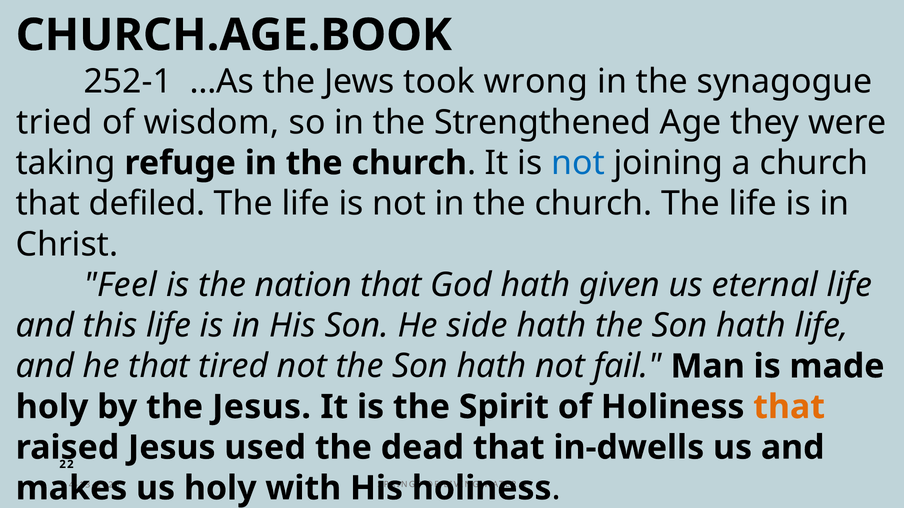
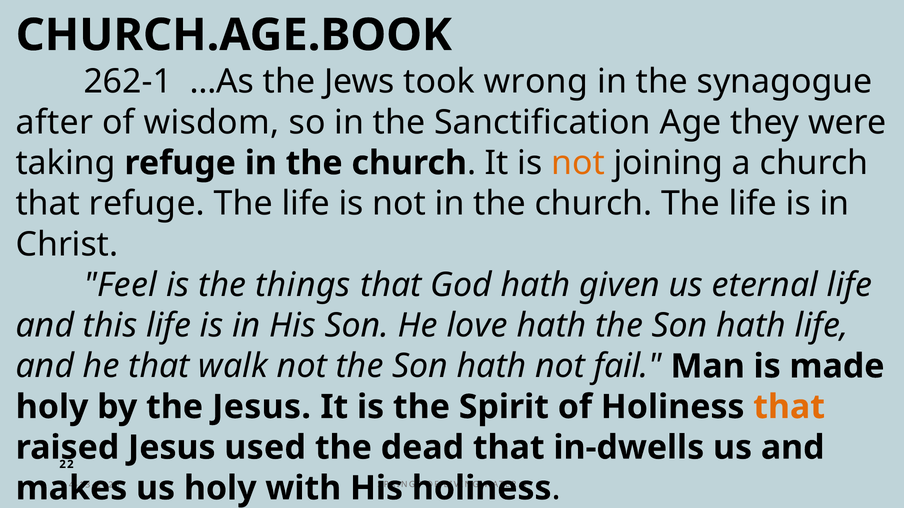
252-1: 252-1 -> 262-1 (128, 82)
tried: tried -> after (54, 123)
Strengthened: Strengthened -> Sanctification (542, 123)
not colour: blue -> orange (578, 163)
that defiled: defiled -> refuge (147, 204)
nation: nation -> things (303, 285)
side: side -> love (477, 326)
tired: tired -> walk (233, 367)
